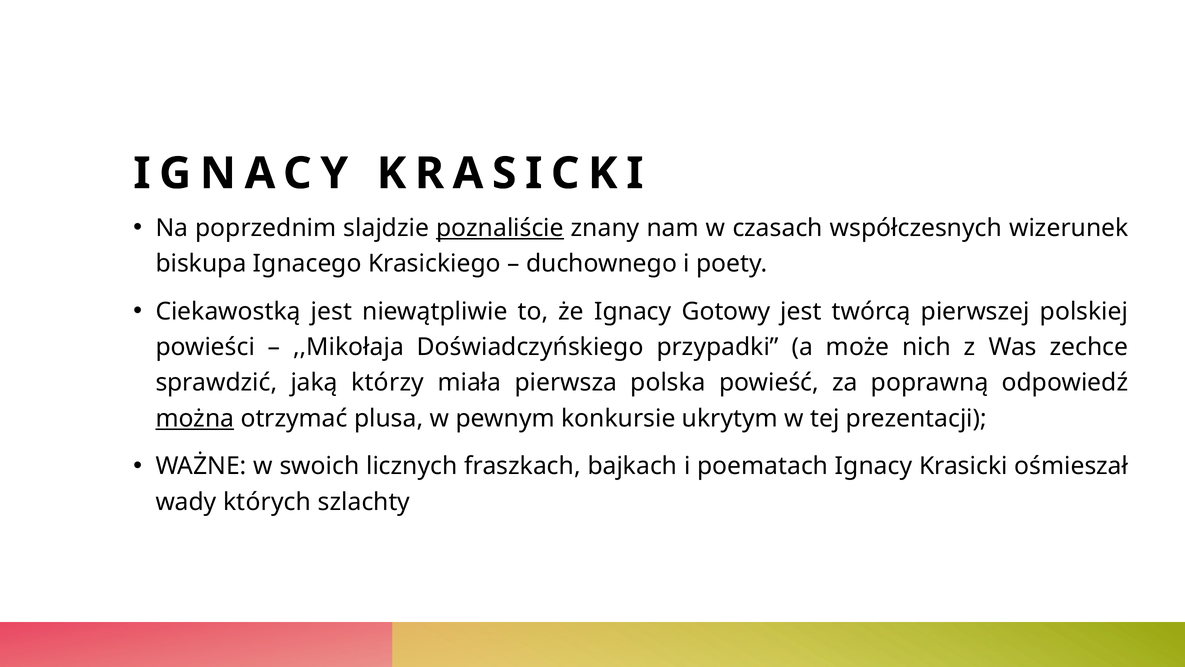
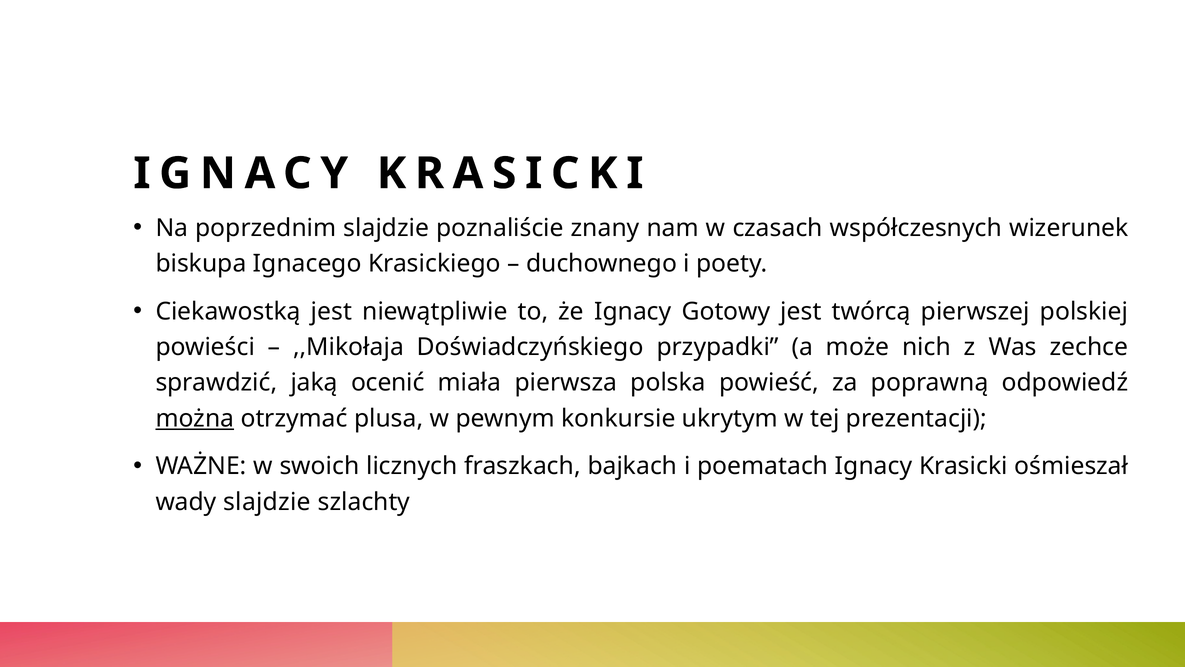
poznaliście underline: present -> none (500, 228)
którzy: którzy -> ocenić (388, 383)
wady których: których -> slajdzie (267, 502)
